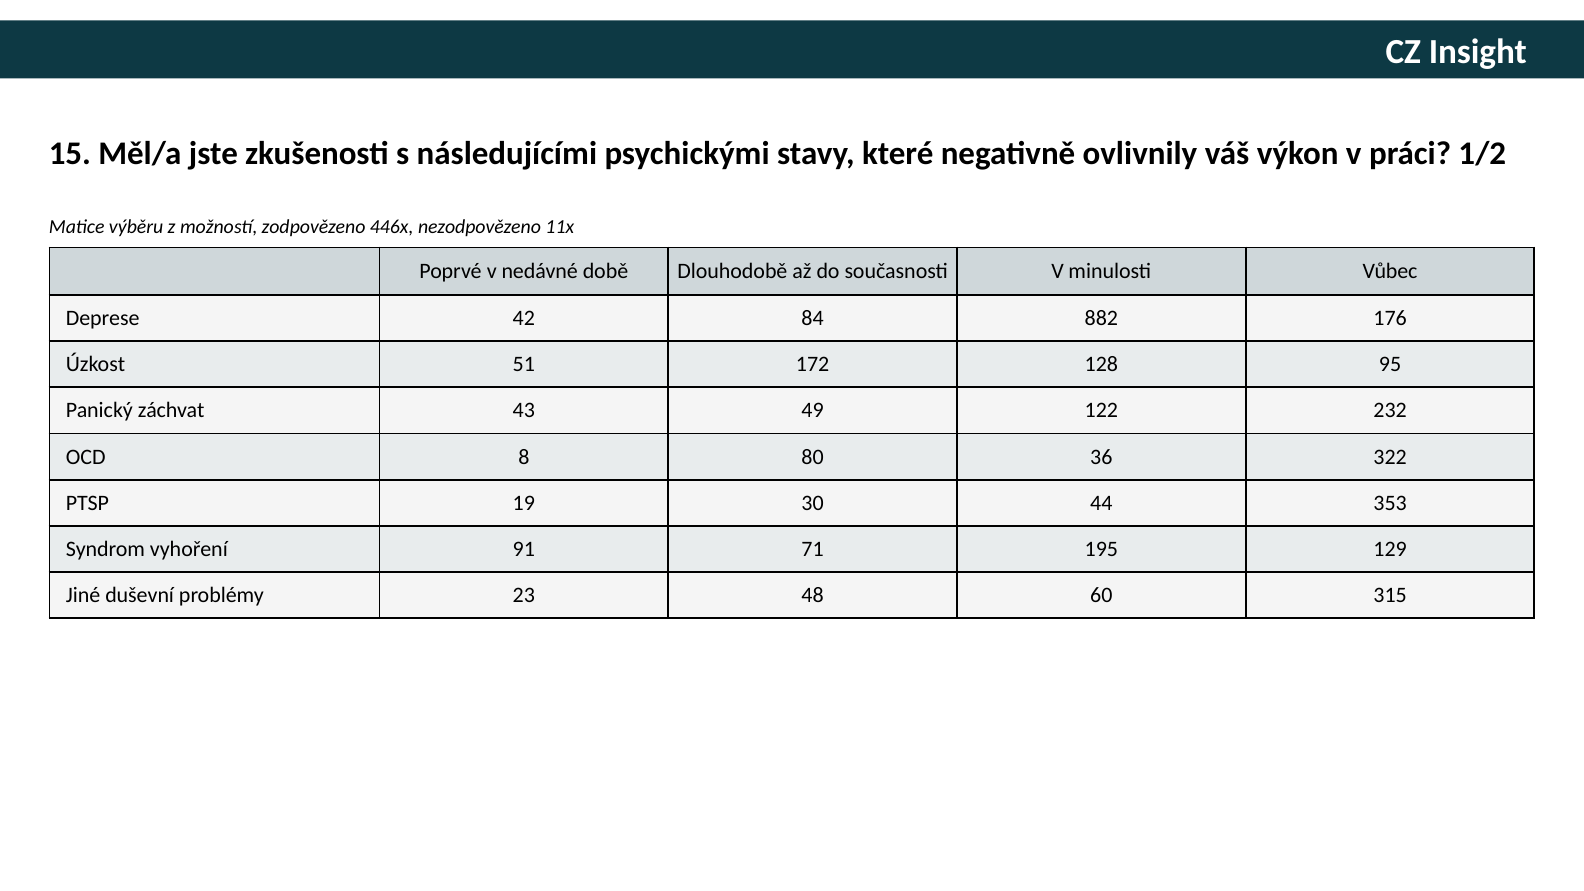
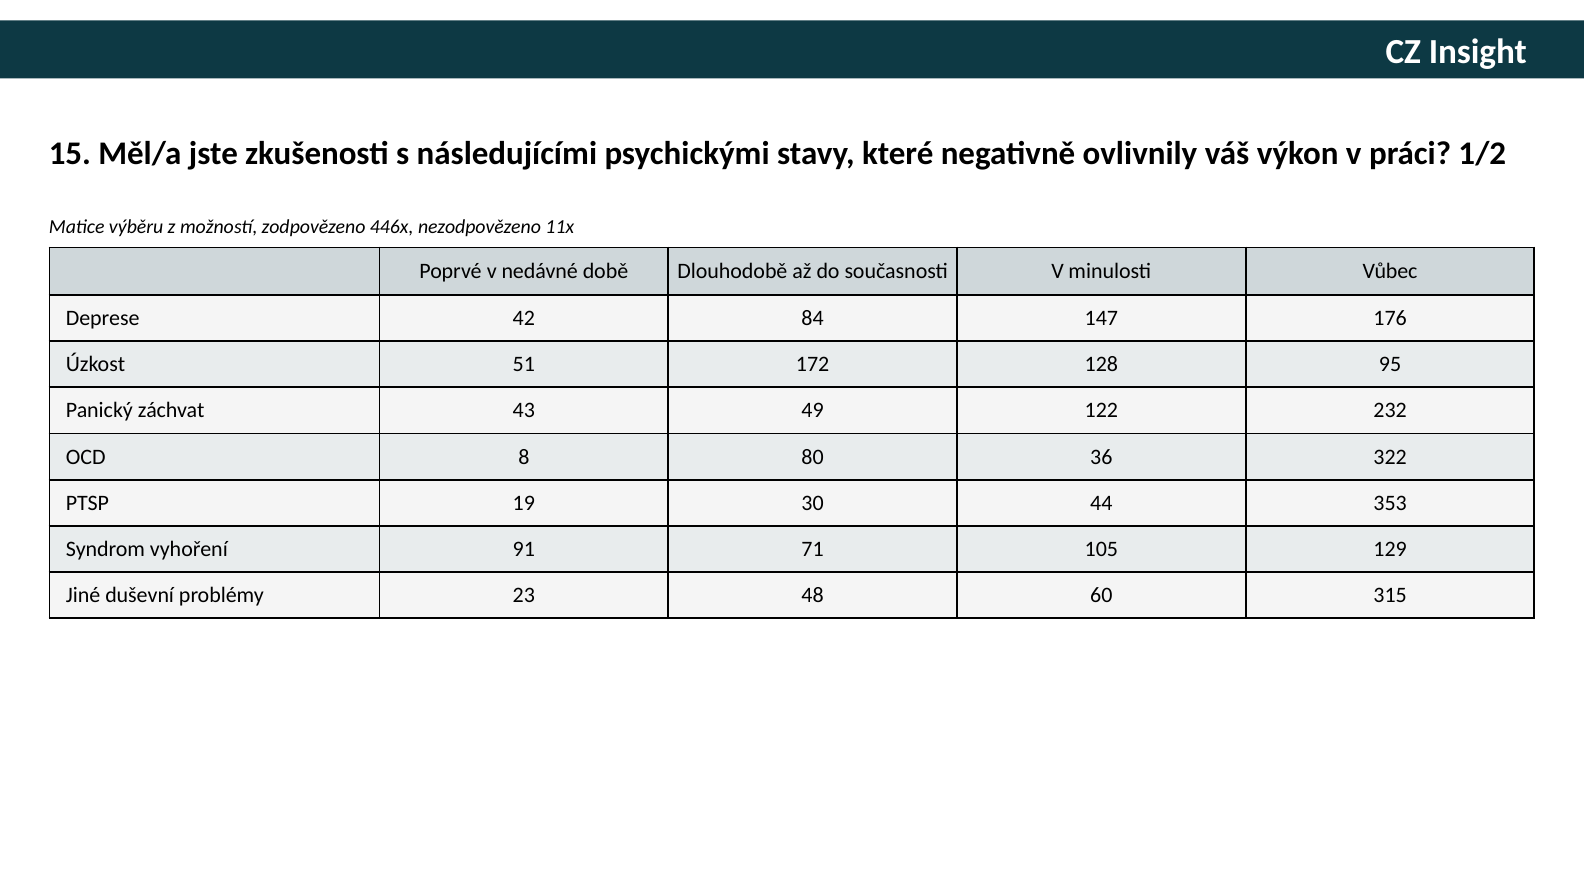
882: 882 -> 147 (1101, 318)
195: 195 -> 105 (1101, 549)
